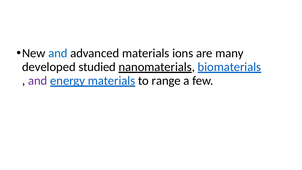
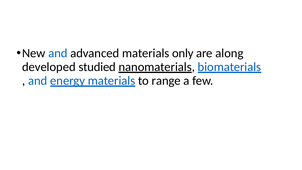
ions: ions -> only (183, 53)
many: many -> along (229, 53)
and colour: purple -> blue (38, 81)
